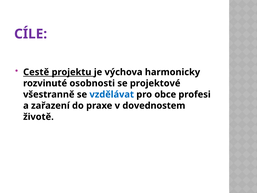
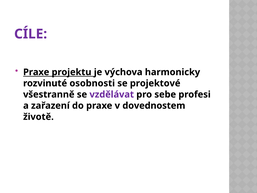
Cestě: Cestě -> Praxe (36, 72)
vzdělávat colour: blue -> purple (112, 94)
obce: obce -> sebe (165, 94)
